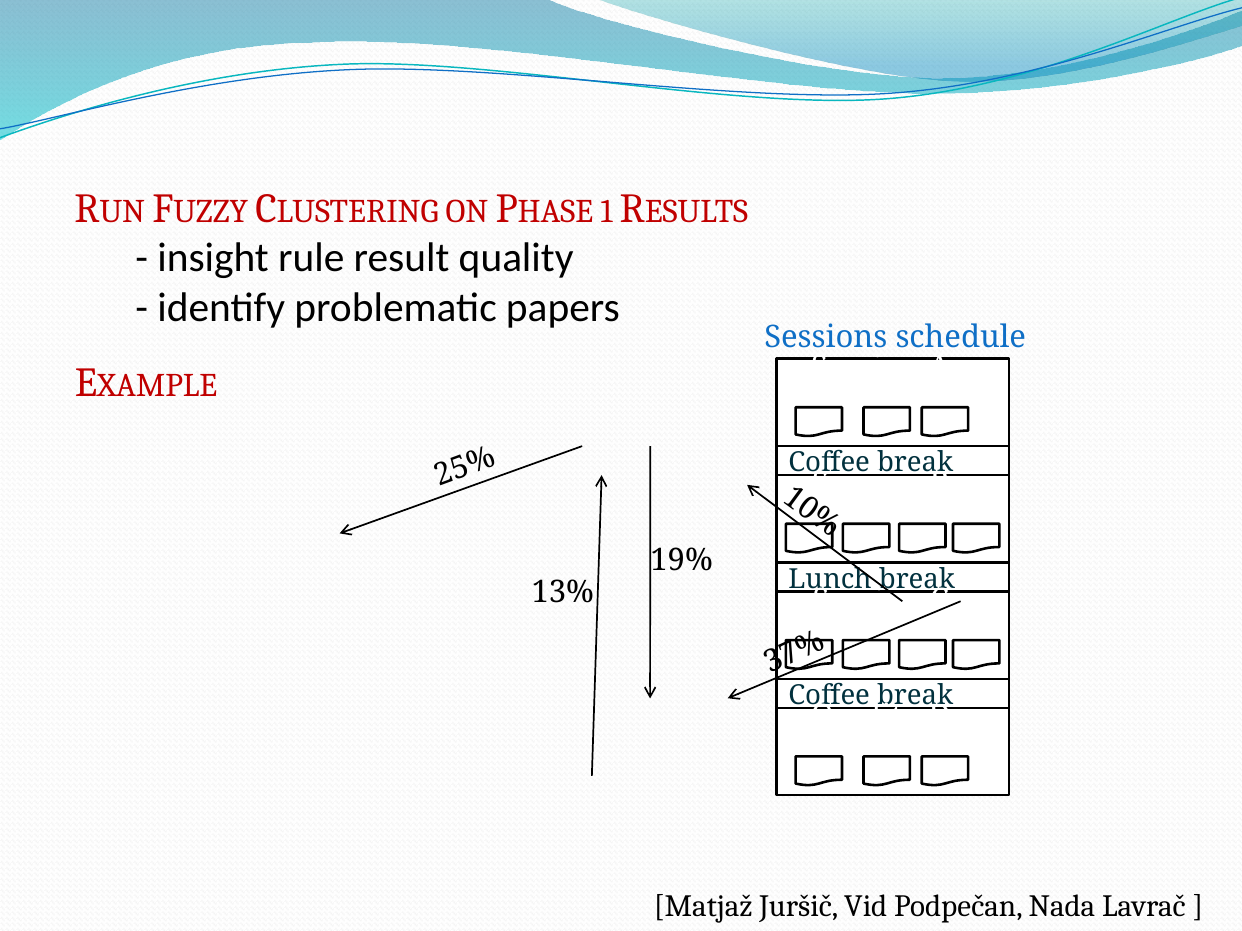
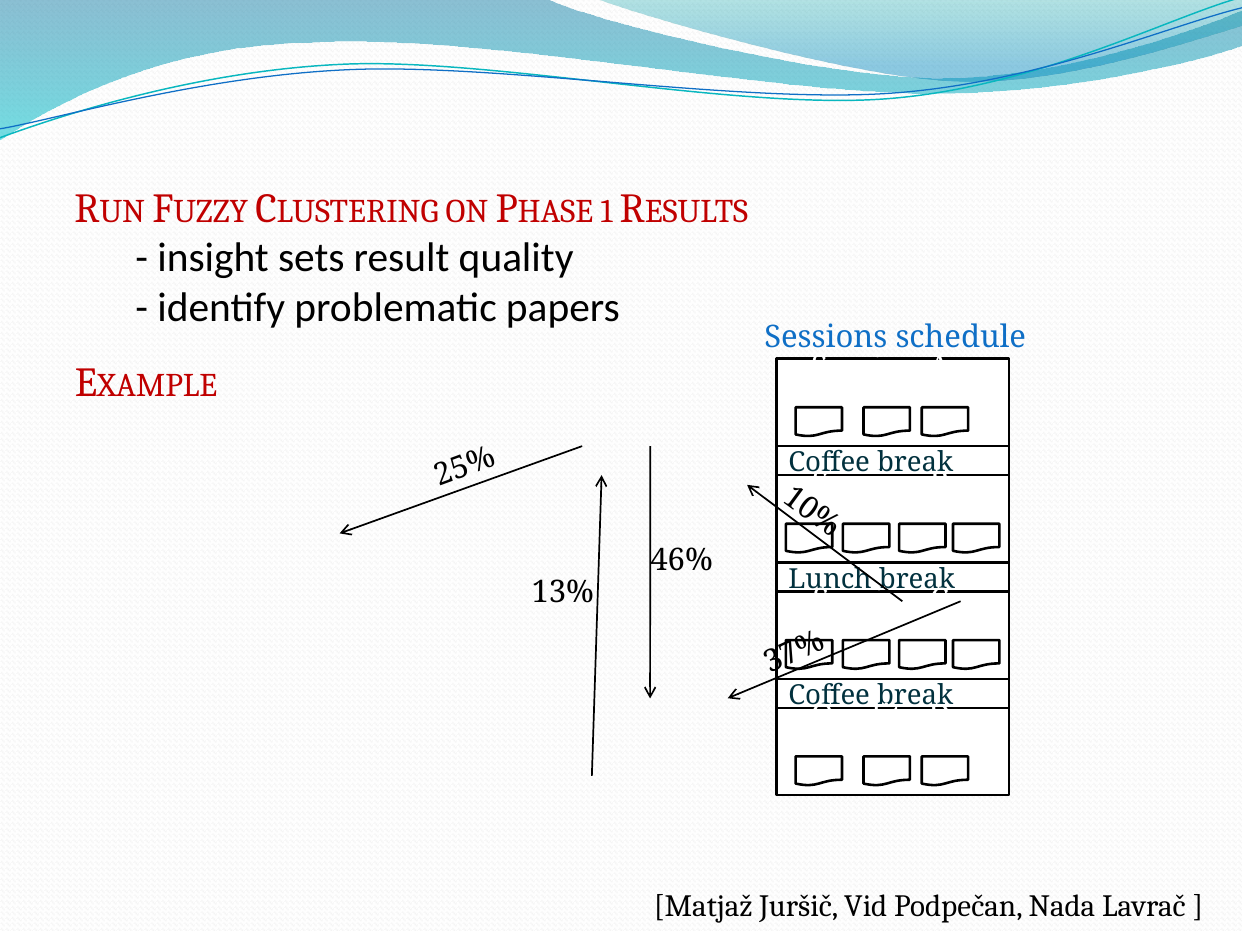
rule: rule -> sets (311, 258)
19%: 19% -> 46% (682, 561)
